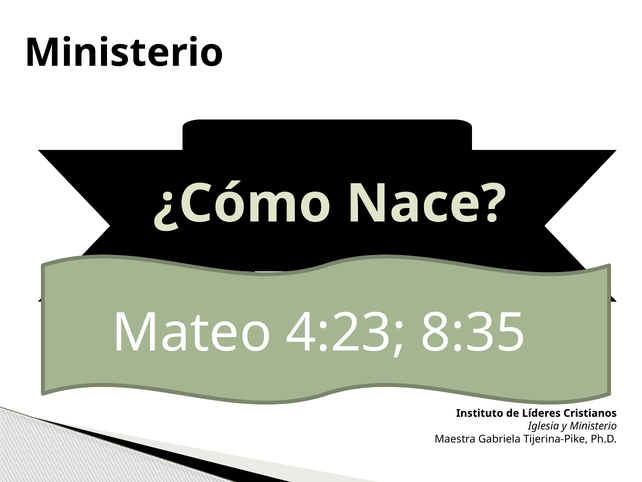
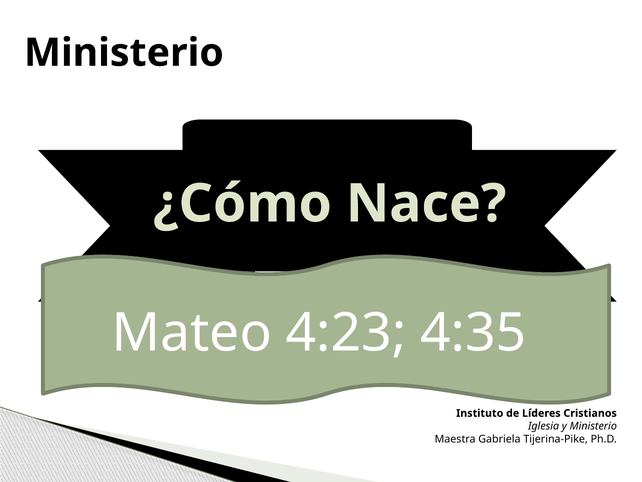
8:35: 8:35 -> 4:35 (473, 333)
